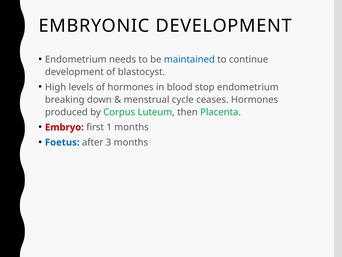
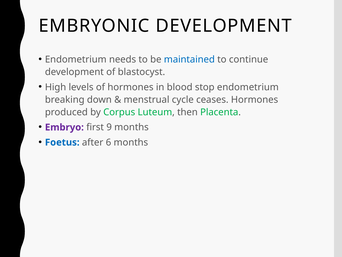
Embryo colour: red -> purple (64, 127)
1: 1 -> 9 (109, 127)
3: 3 -> 6 (109, 142)
